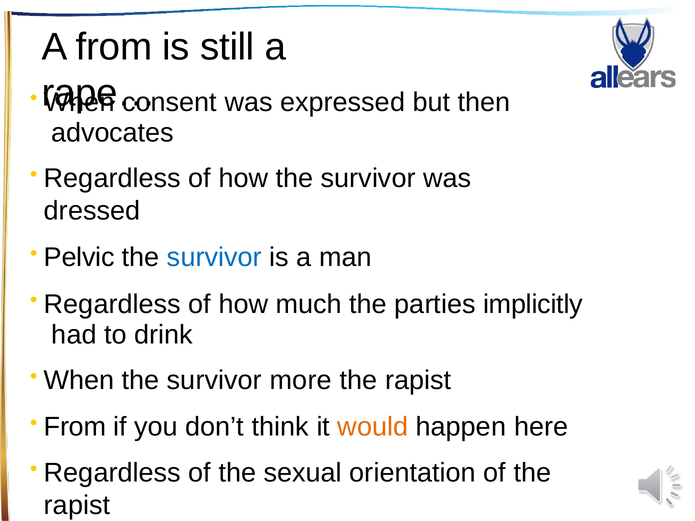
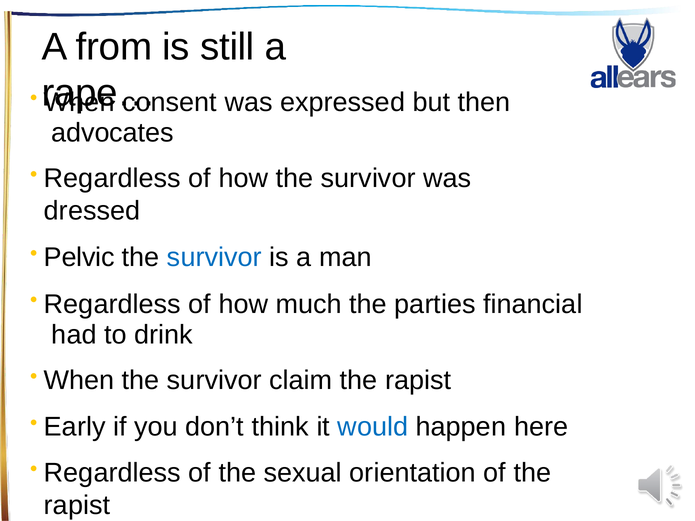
implicitly: implicitly -> financial (533, 304)
more: more -> claim (301, 381)
From: From -> Early (75, 427)
would colour: orange -> blue (373, 427)
